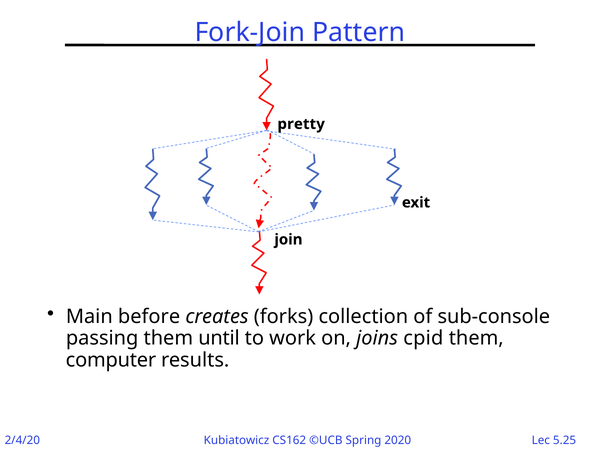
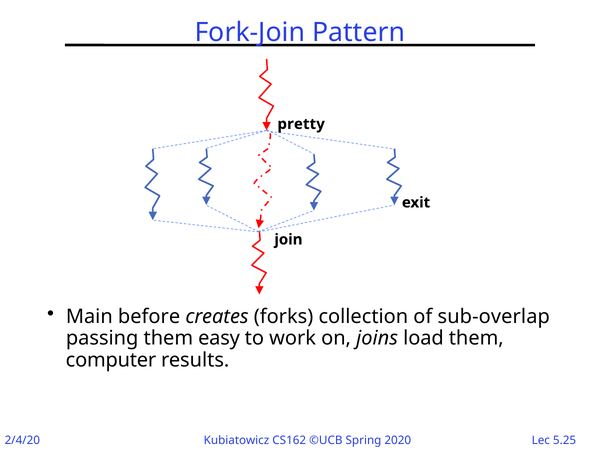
sub-console: sub-console -> sub-overlap (494, 317)
until: until -> easy (219, 338)
cpid: cpid -> load (424, 338)
